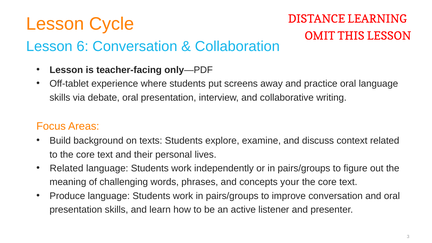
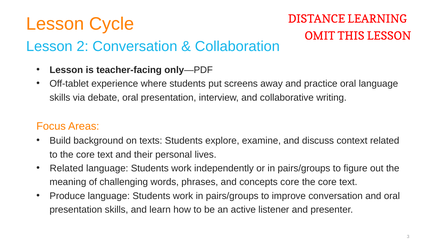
6: 6 -> 2 (83, 47)
concepts your: your -> core (290, 182)
